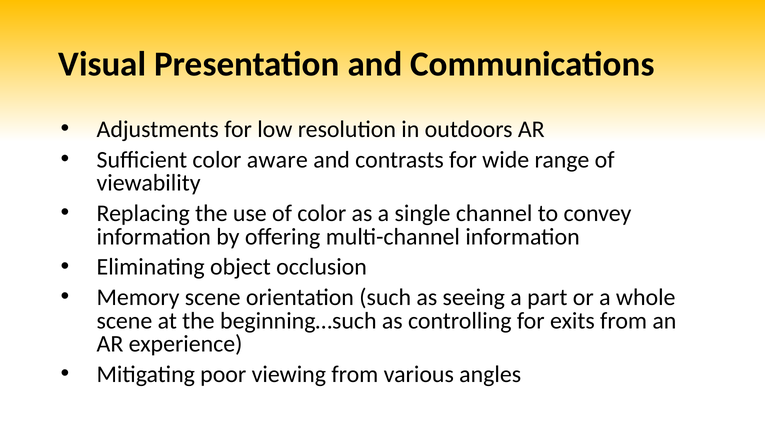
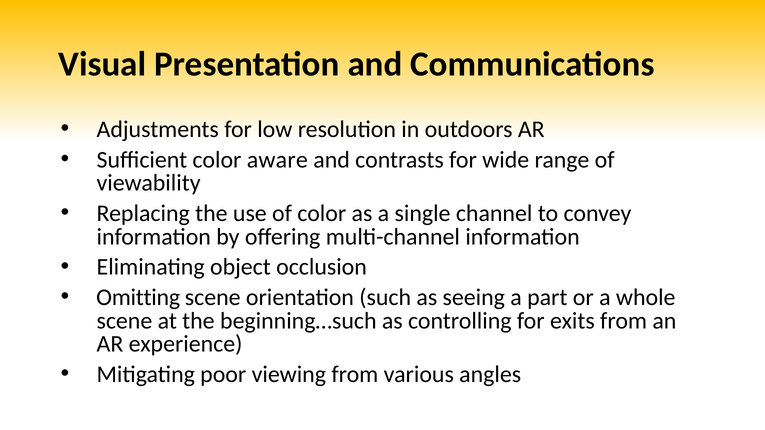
Memory: Memory -> Omitting (138, 298)
